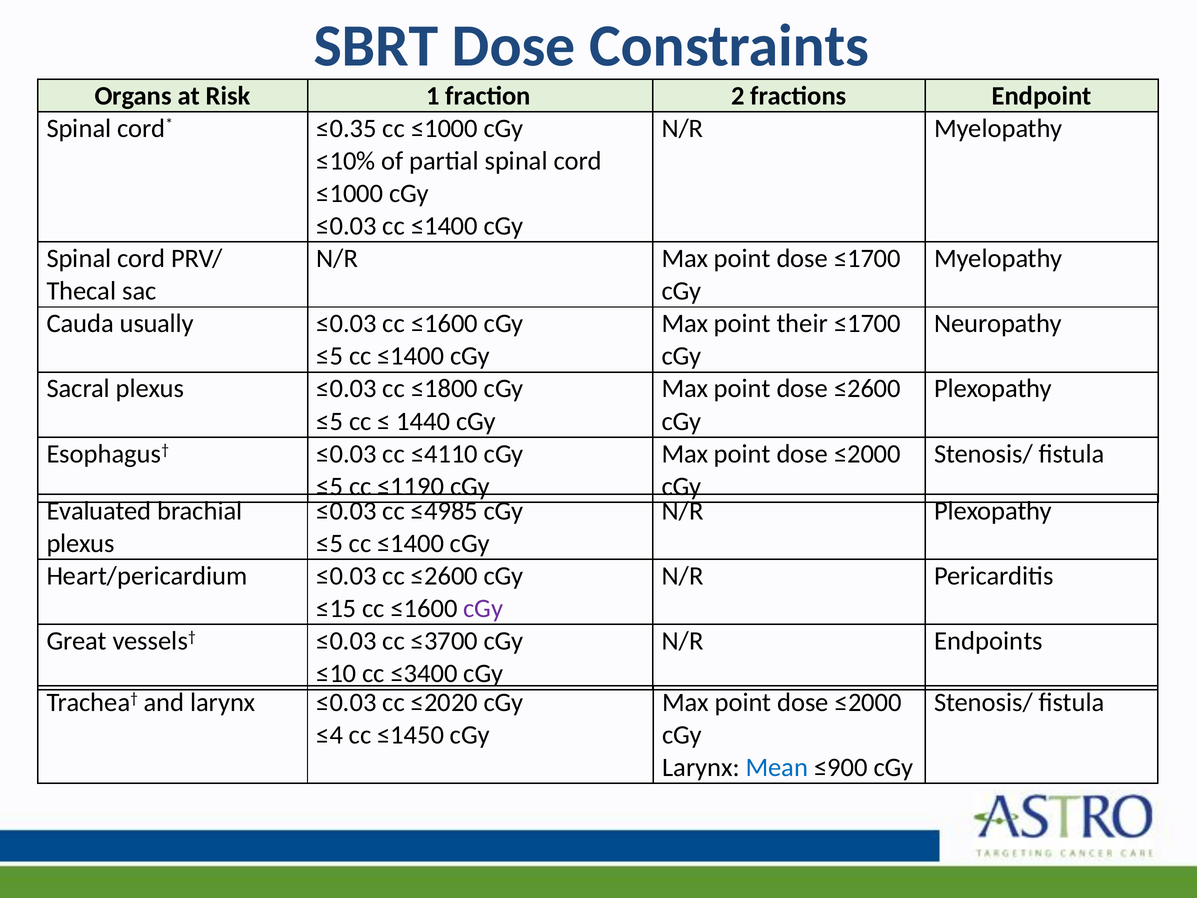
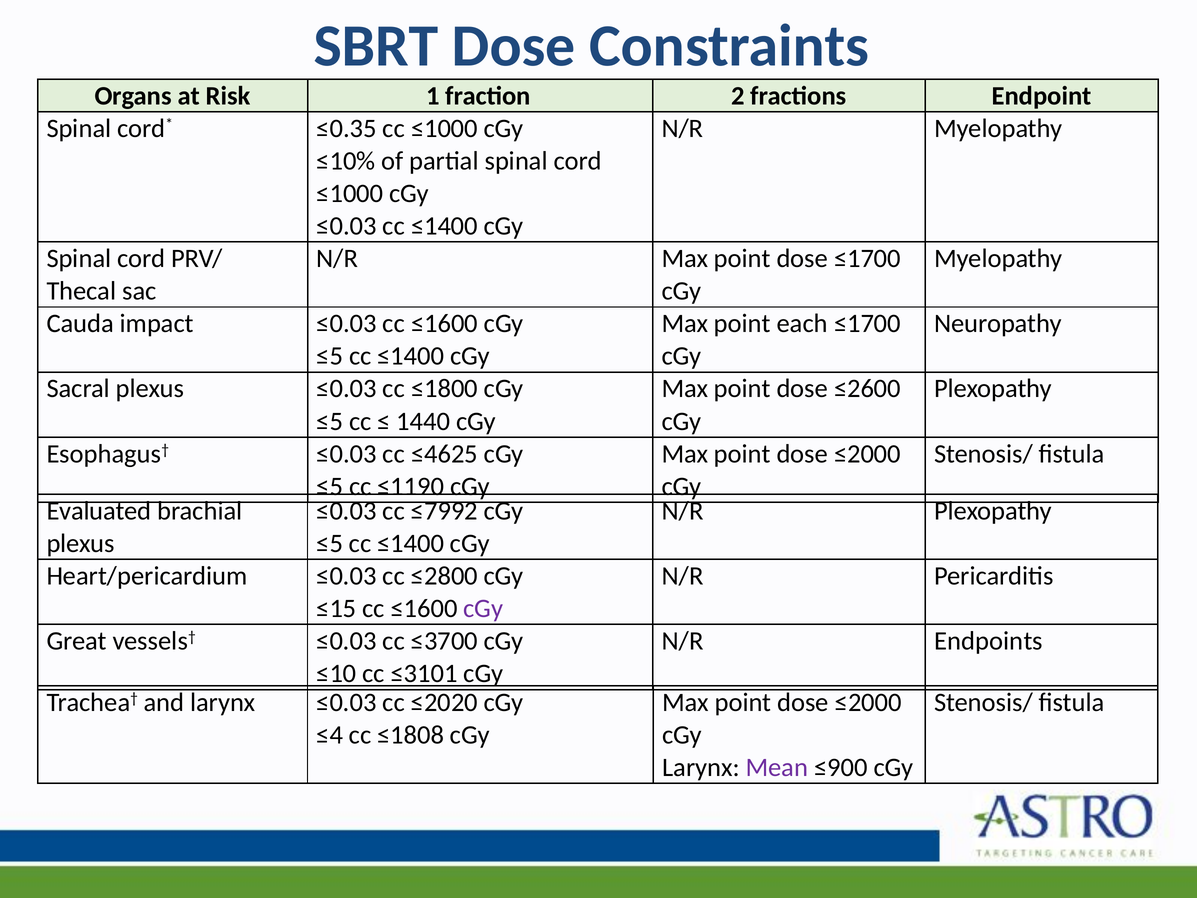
usually: usually -> impact (157, 324)
their: their -> each (802, 324)
≤4110: ≤4110 -> ≤4625 (444, 454)
≤4985: ≤4985 -> ≤7992 (444, 511)
cc ≤2600: ≤2600 -> ≤2800 (444, 576)
≤3400: ≤3400 -> ≤3101 (424, 673)
≤1450: ≤1450 -> ≤1808 (411, 735)
Mean colour: blue -> purple (777, 767)
